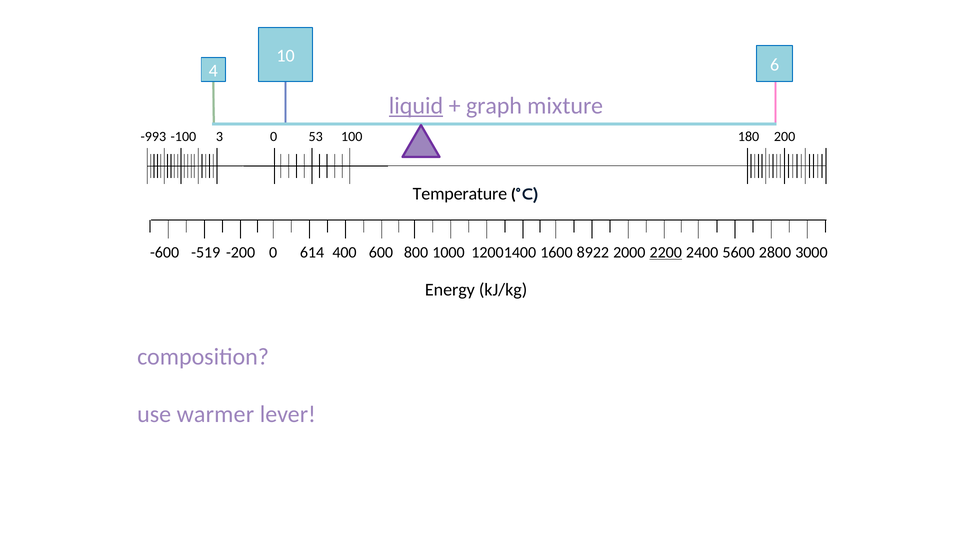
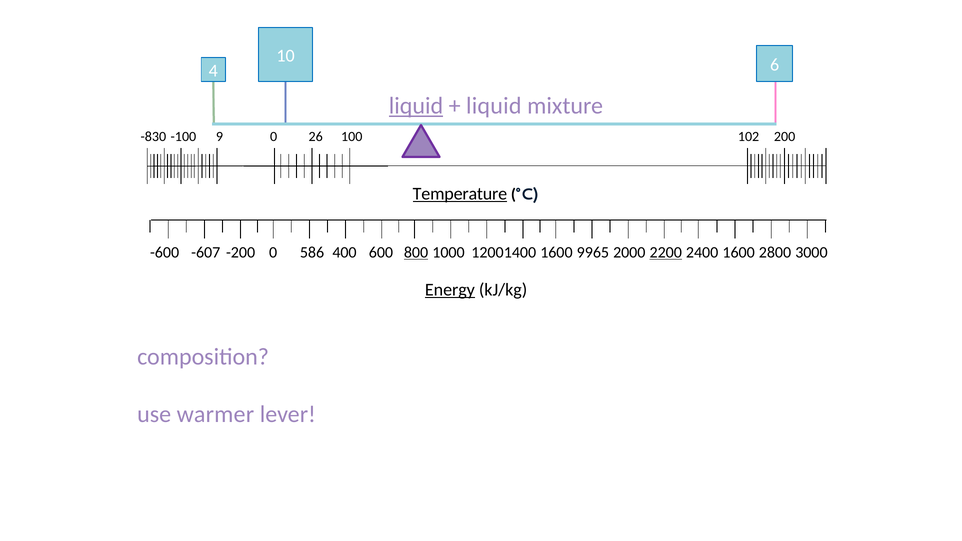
graph: graph -> liquid (494, 106)
-993: -993 -> -830 (153, 137)
3: 3 -> 9 (219, 137)
53: 53 -> 26 (316, 137)
180: 180 -> 102 (749, 137)
Temperature underline: none -> present (460, 194)
-519: -519 -> -607 (206, 252)
614: 614 -> 586 (312, 252)
800 underline: none -> present (416, 252)
8922: 8922 -> 9965 (593, 252)
2400 5600: 5600 -> 1600 (739, 252)
Energy underline: none -> present (450, 290)
